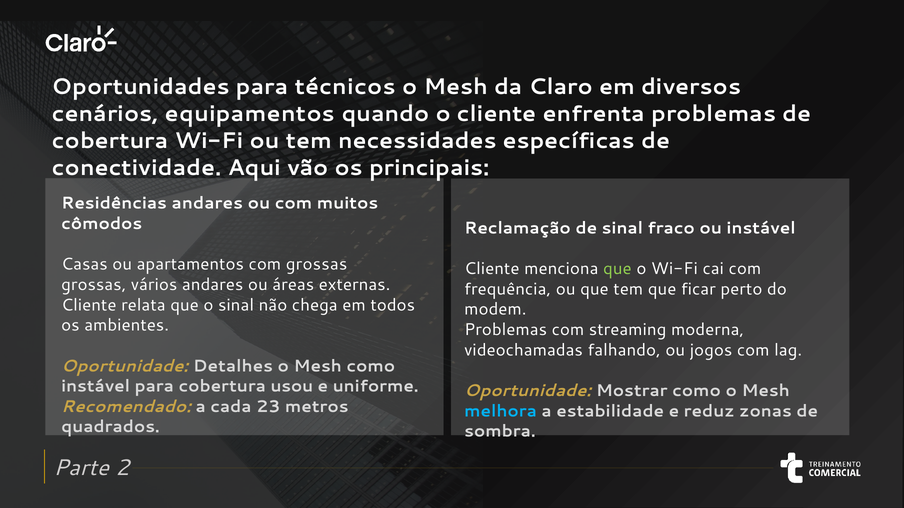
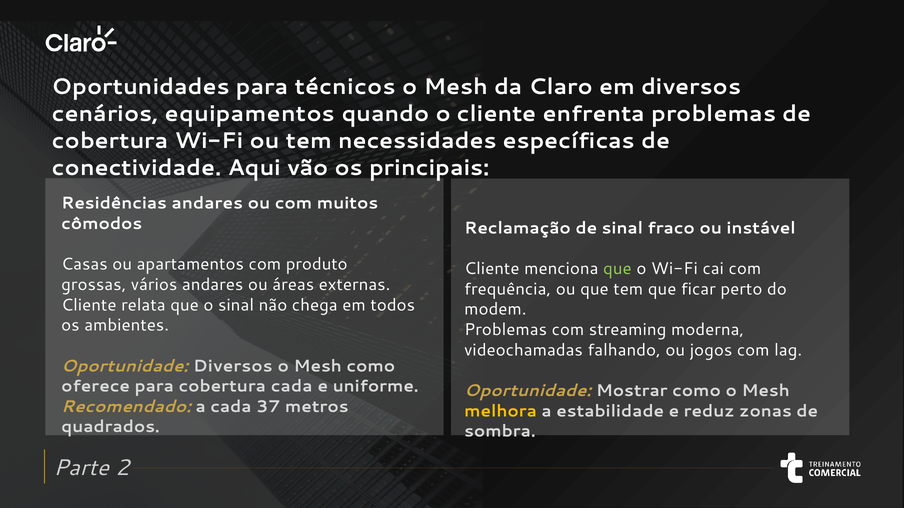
com grossas: grossas -> produto (317, 265)
Oportunidade Detalhes: Detalhes -> Diversos (233, 366)
instável: instável -> oferece (96, 387)
cobertura usou: usou -> cada (292, 387)
23: 23 -> 37 (268, 407)
melhora colour: light blue -> yellow (501, 411)
